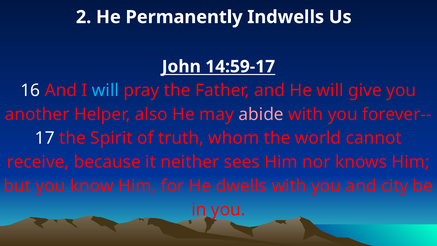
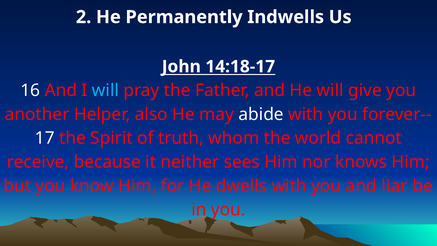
14:59-17: 14:59-17 -> 14:18-17 (240, 67)
abide colour: pink -> white (261, 114)
city: city -> liar (395, 186)
